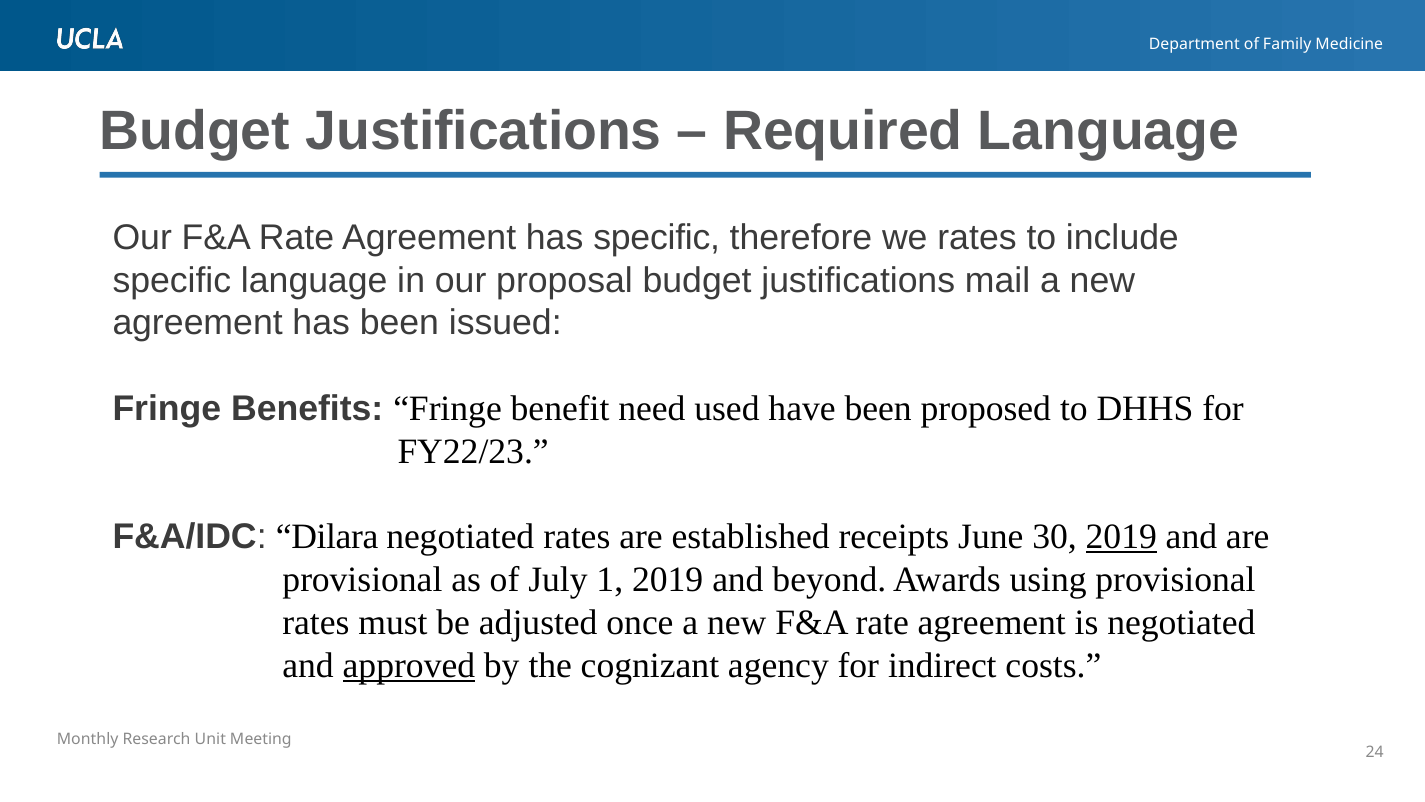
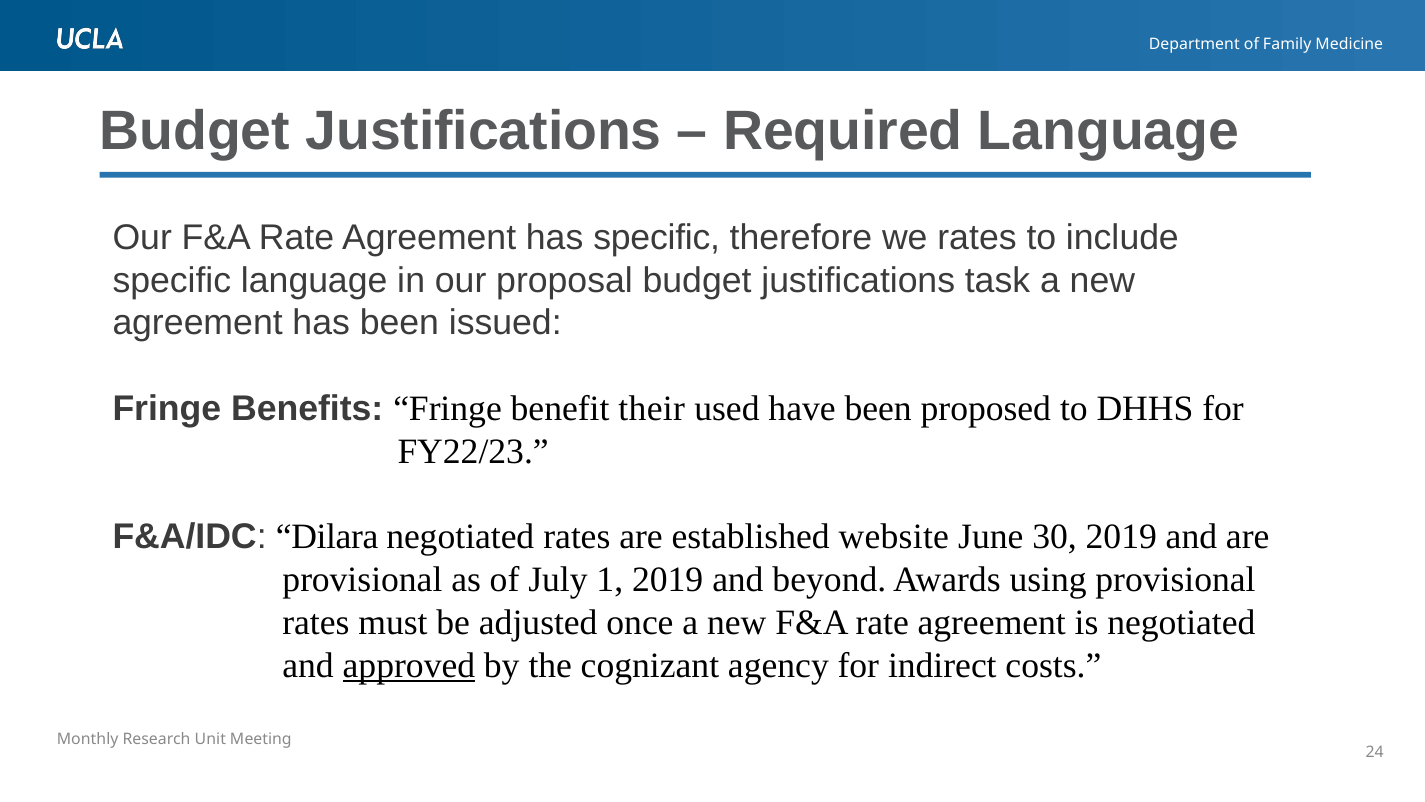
mail: mail -> task (998, 280)
need: need -> their (652, 409)
receipts: receipts -> website (894, 537)
2019 underline: present -> none (1121, 537)
